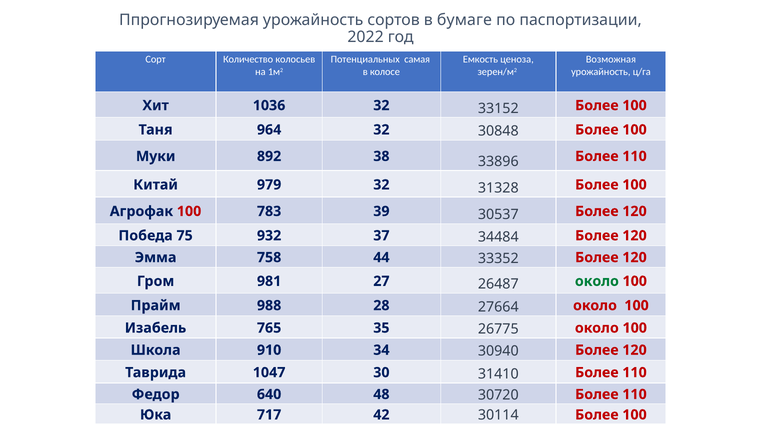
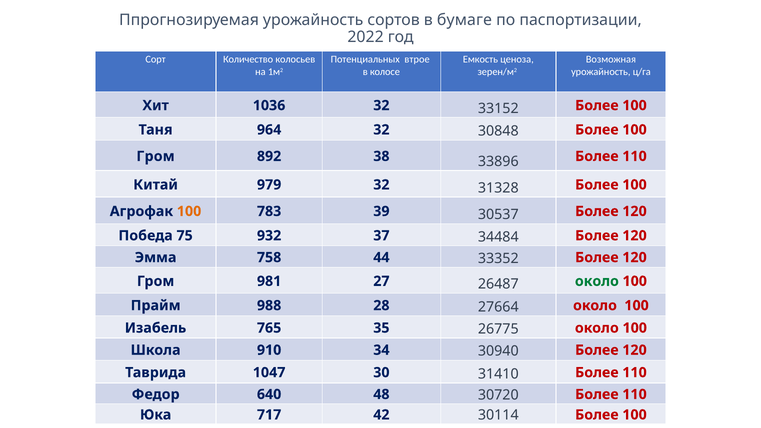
самая: самая -> втрое (417, 60)
Муки: Муки -> Гром (156, 156)
100 colour: red -> orange (189, 211)
